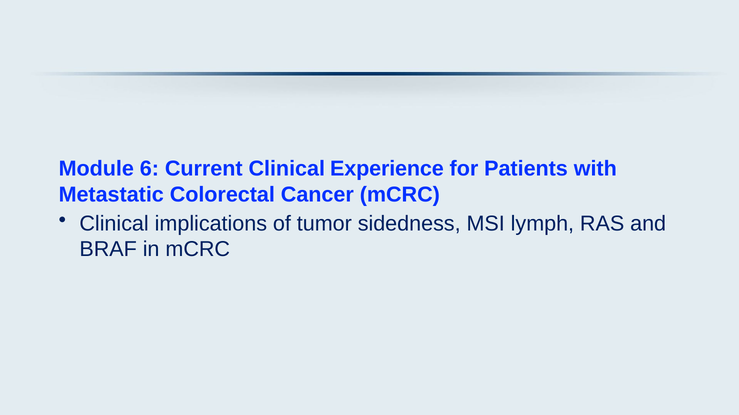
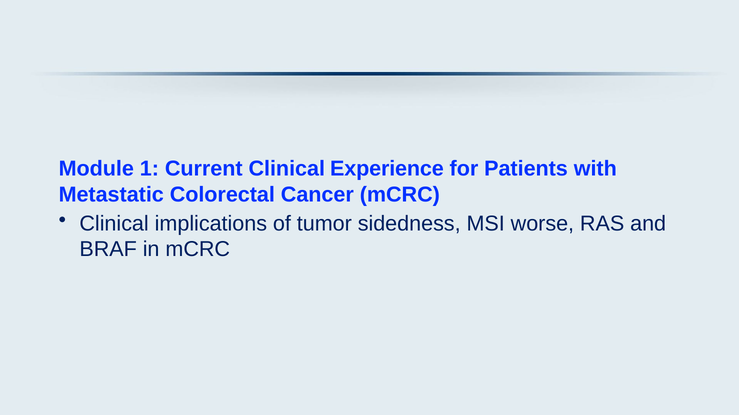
6: 6 -> 1 (149, 169)
lymph: lymph -> worse (542, 224)
